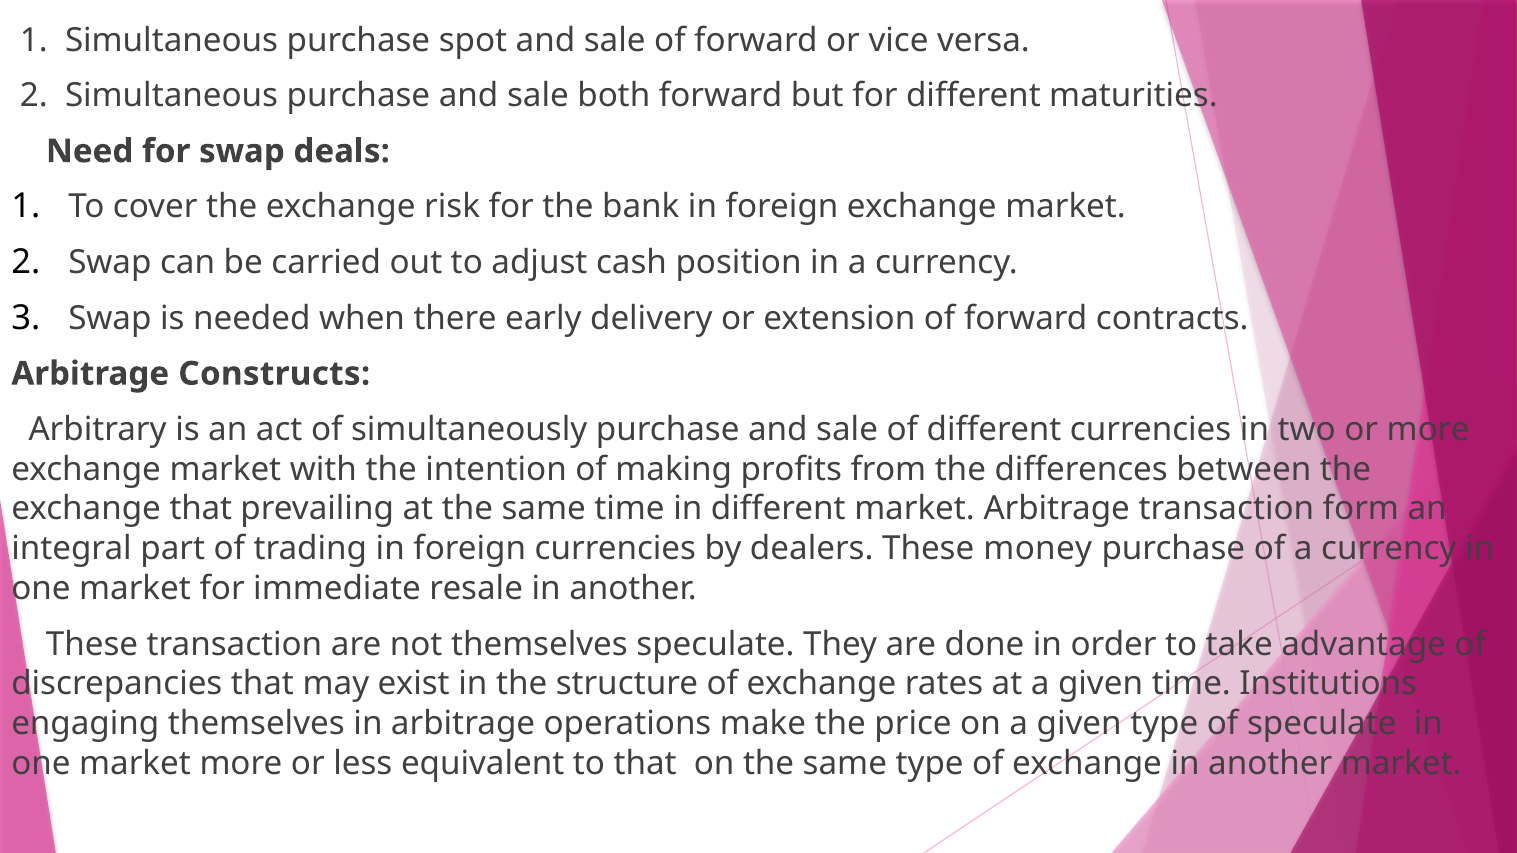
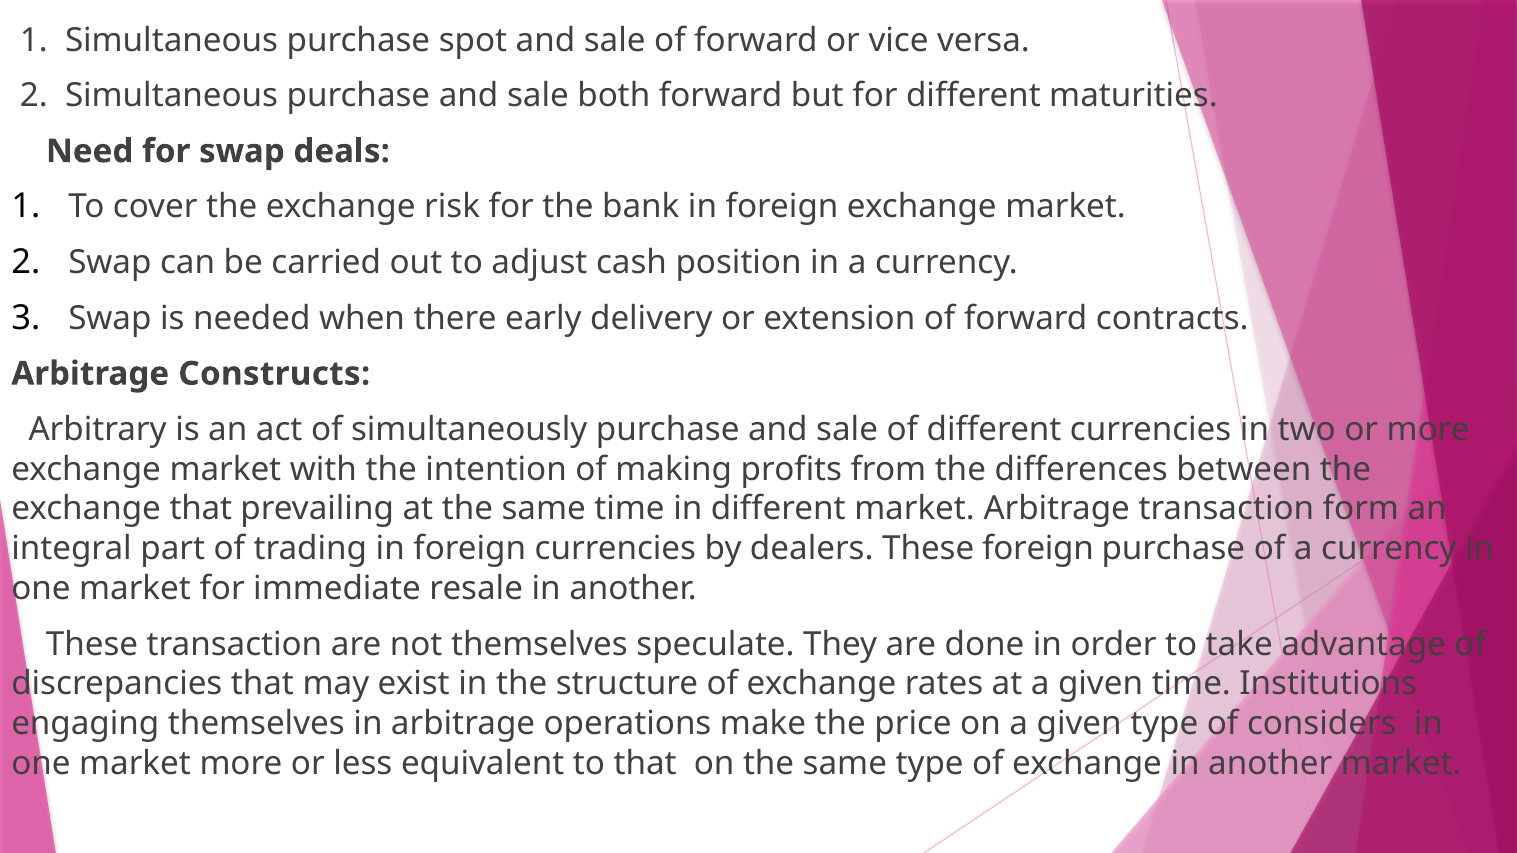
These money: money -> foreign (1038, 549)
of speculate: speculate -> considers (1322, 724)
